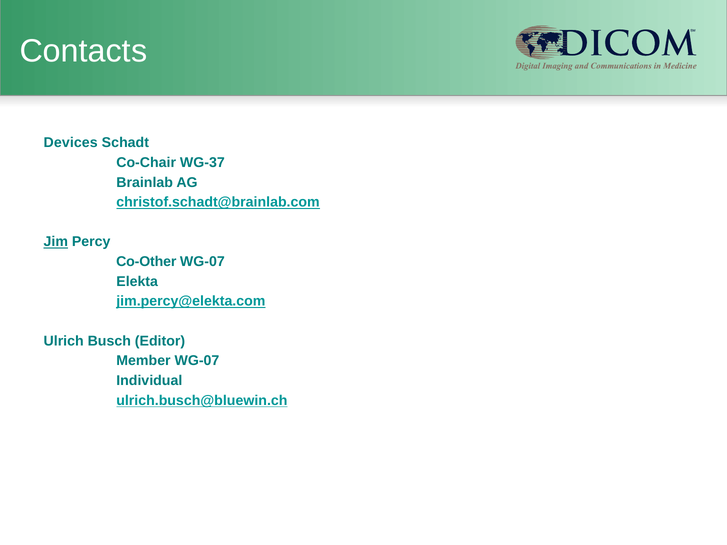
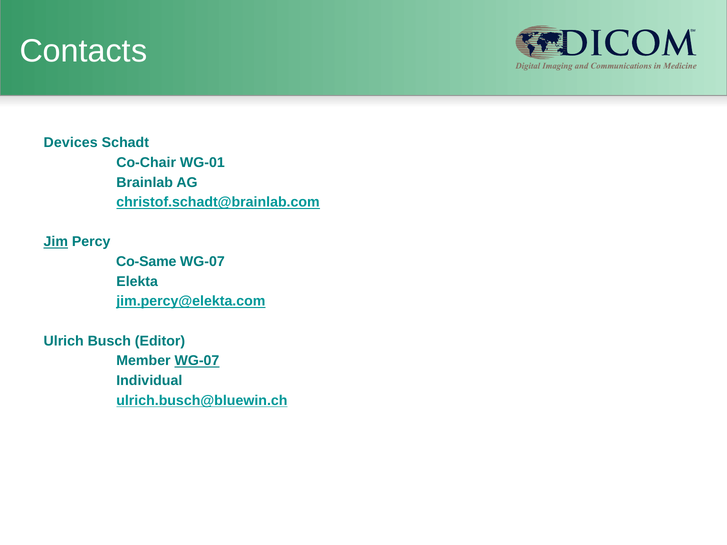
WG-37: WG-37 -> WG-01 (202, 163)
Co-Other: Co-Other -> Co-Same (146, 262)
WG-07 underline: none -> present (197, 361)
